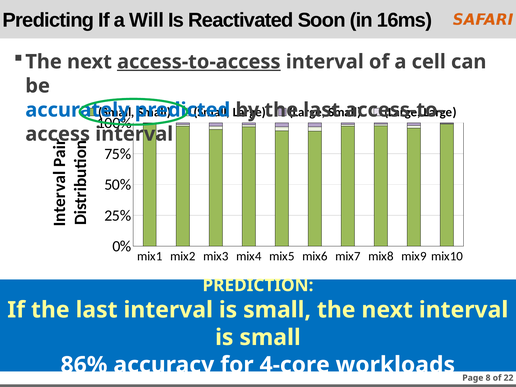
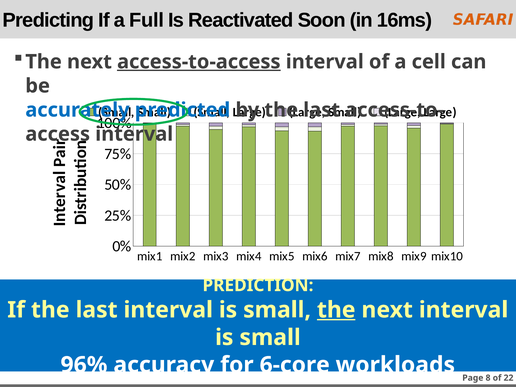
Will: Will -> Full (147, 20)
the underline: none -> present (336, 310)
86%: 86% -> 96% (84, 365)
4-core: 4-core -> 6-core (295, 365)
